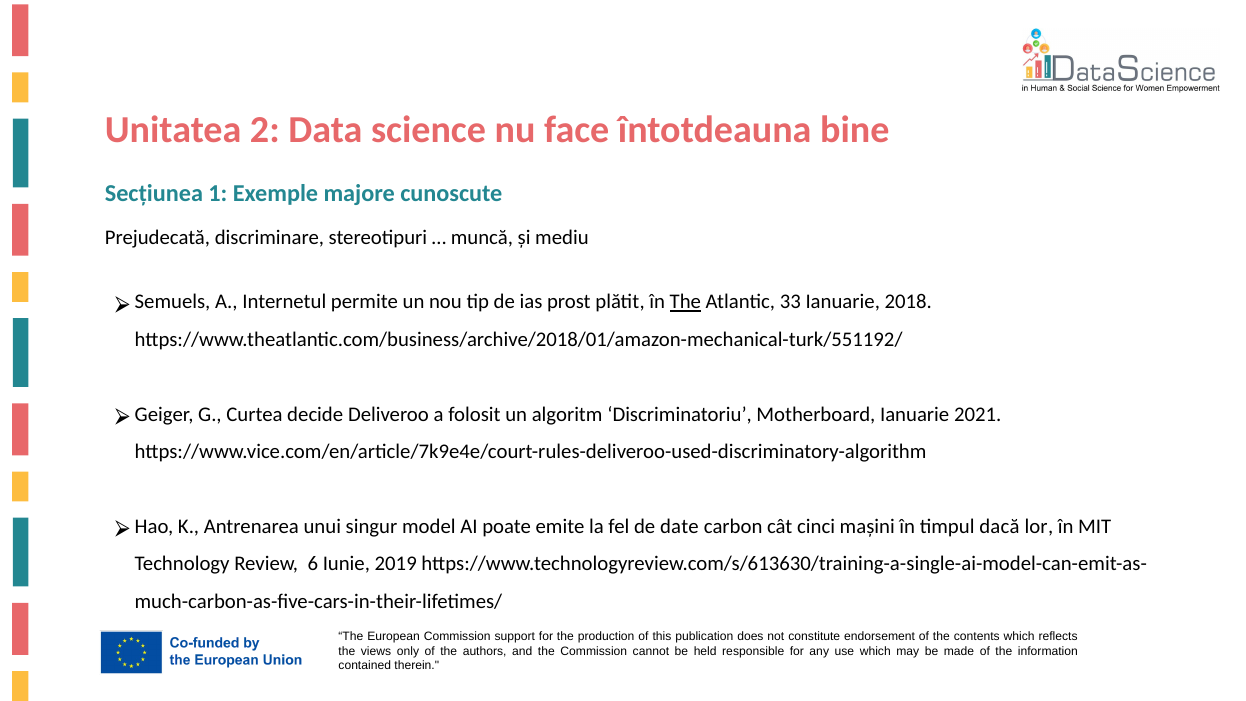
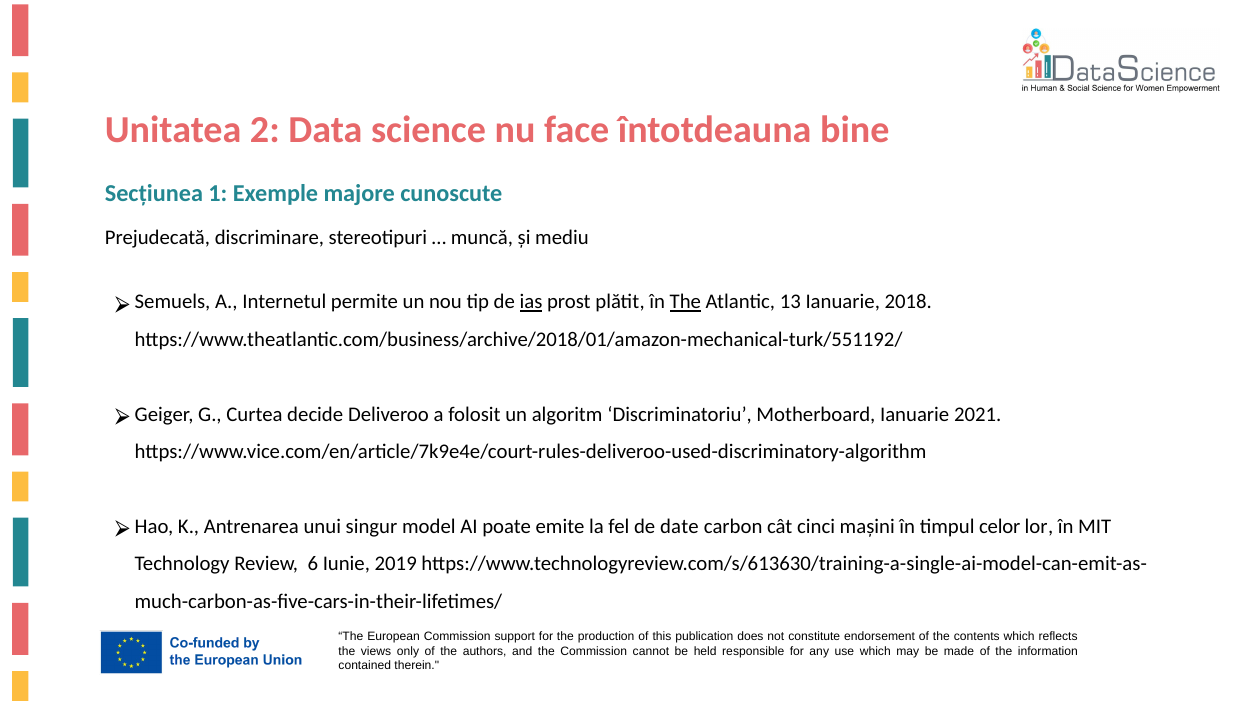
ias underline: none -> present (531, 302)
33: 33 -> 13 (790, 302)
dacă: dacă -> celor (1000, 526)
